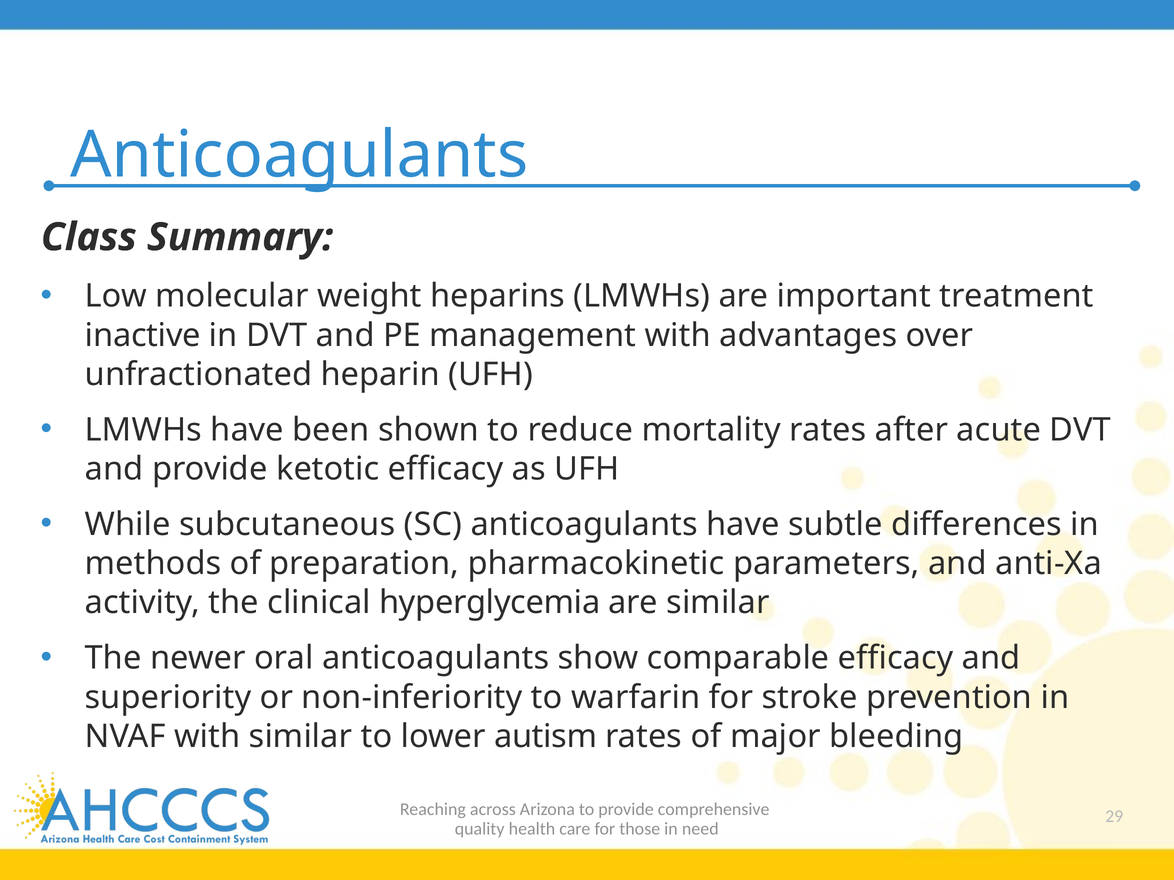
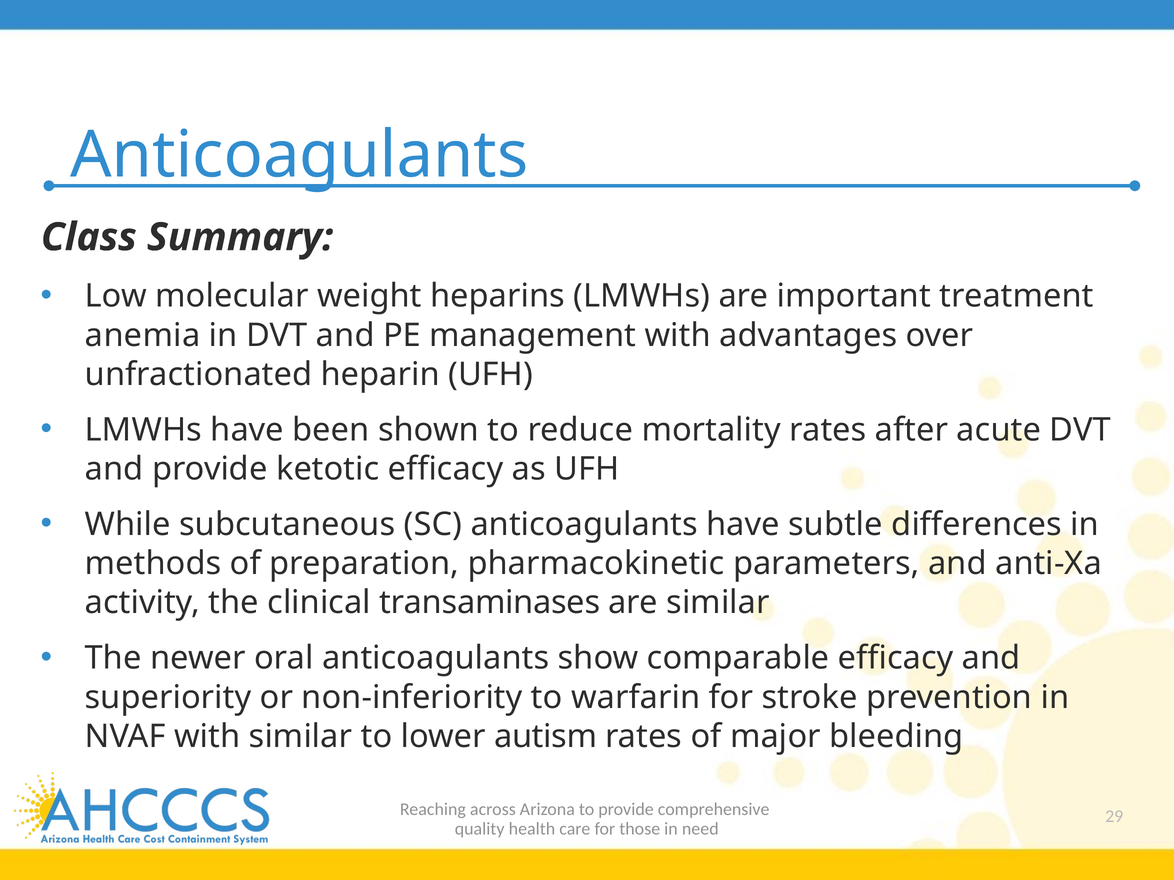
inactive: inactive -> anemia (143, 336)
hyperglycemia: hyperglycemia -> transaminases (490, 603)
